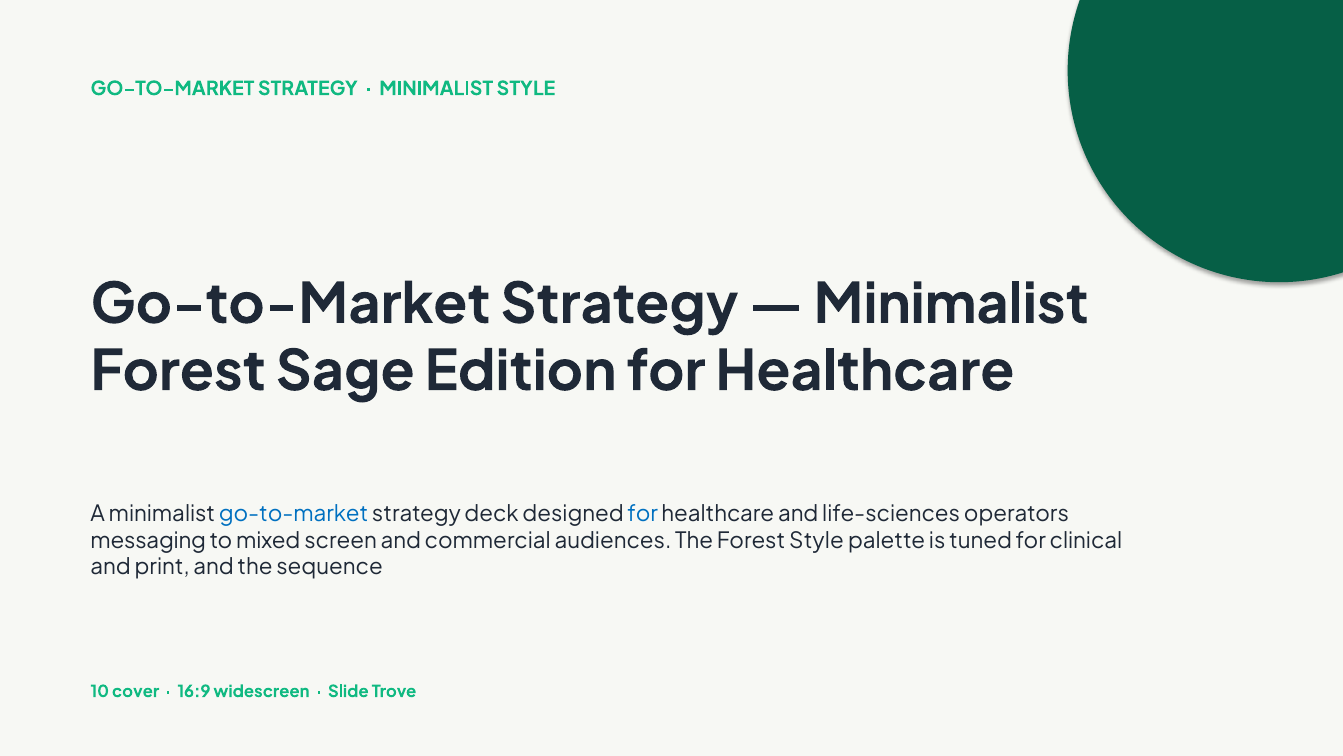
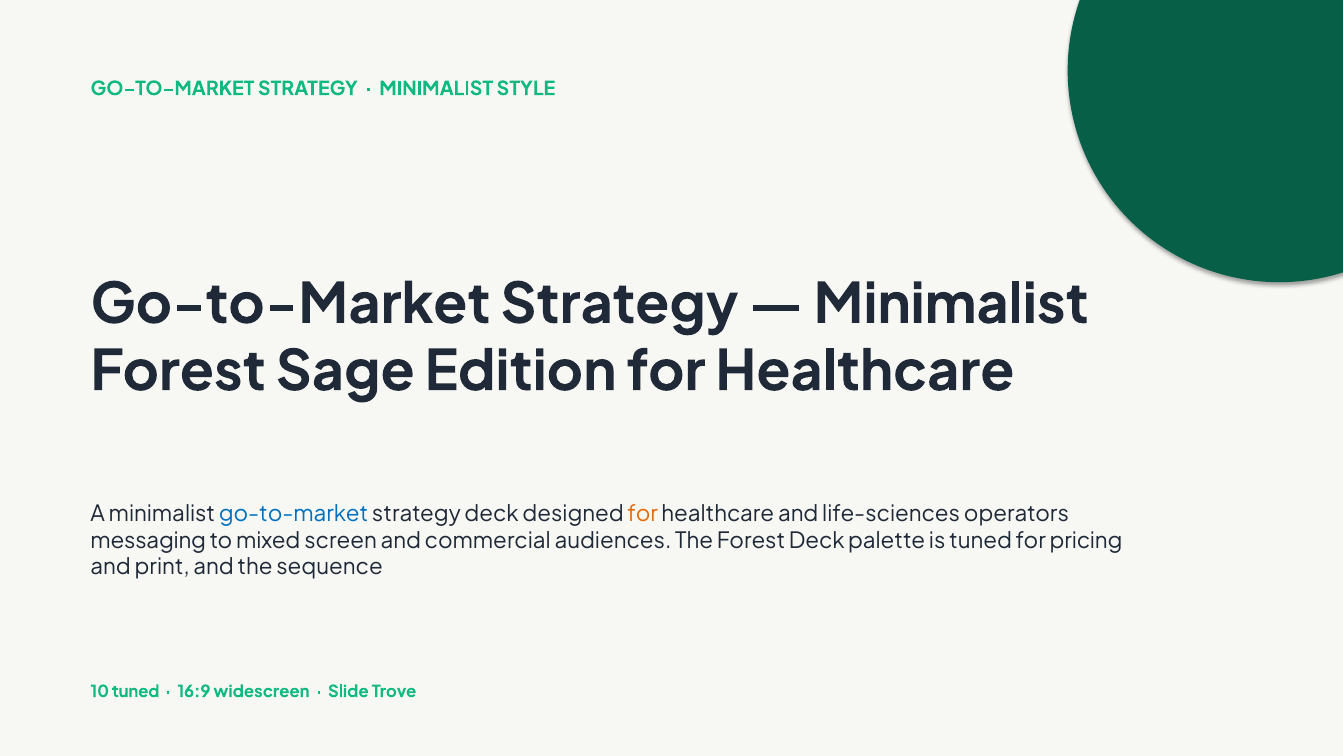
for colour: blue -> orange (643, 514)
Forest Style: Style -> Deck (817, 540)
clinical: clinical -> pricing (1086, 540)
10 cover: cover -> tuned (136, 691)
